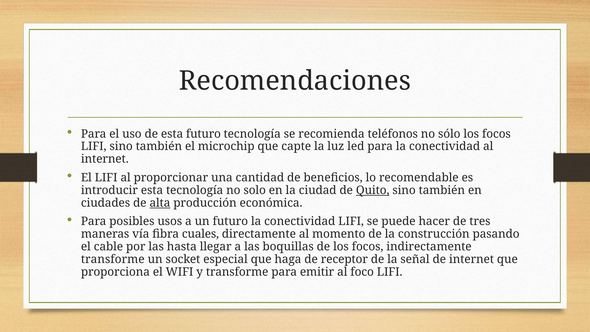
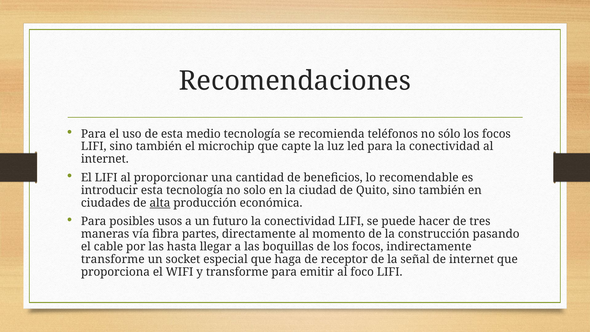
esta futuro: futuro -> medio (203, 134)
Quito underline: present -> none (373, 190)
cuales: cuales -> partes (200, 234)
